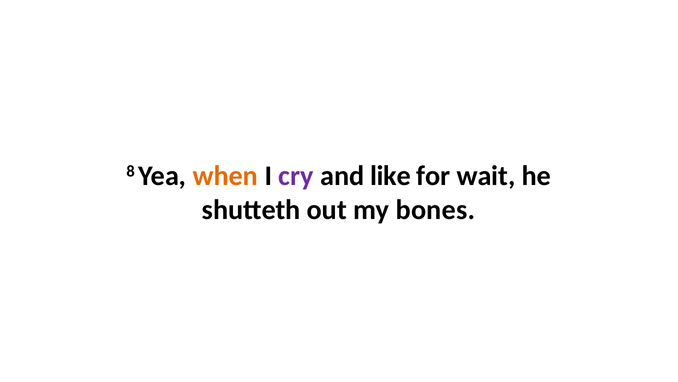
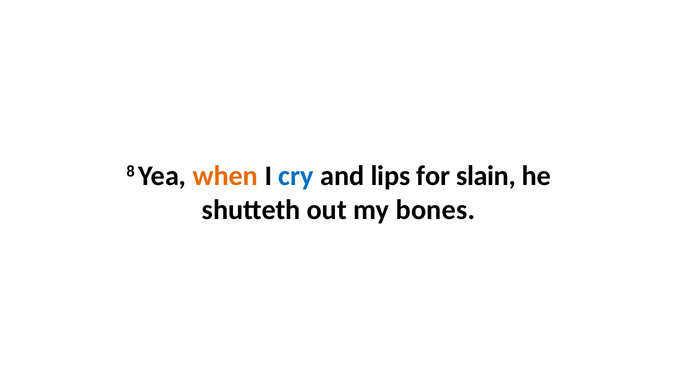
cry colour: purple -> blue (296, 176)
like: like -> lips (390, 176)
wait: wait -> slain (486, 176)
